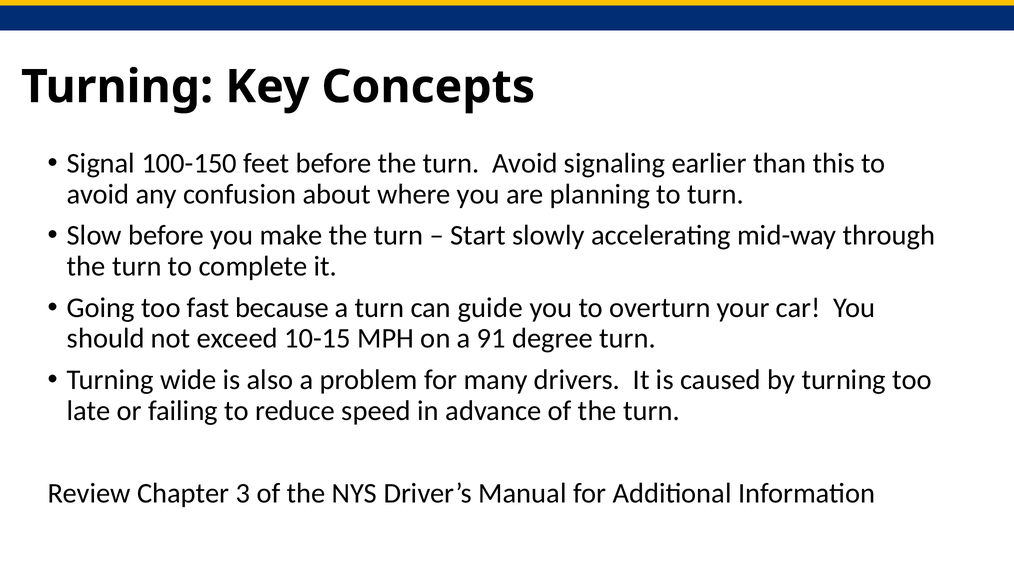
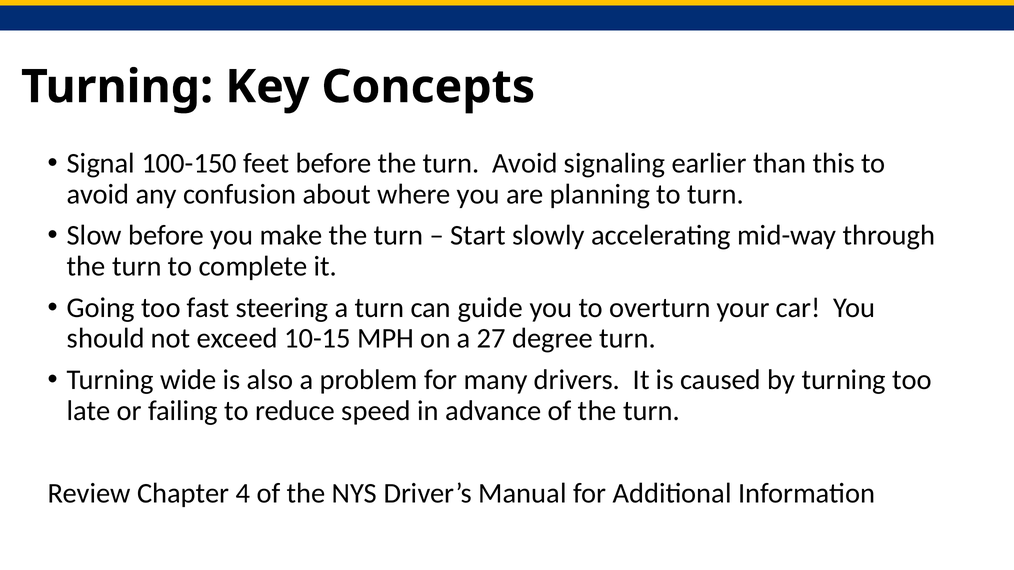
because: because -> steering (282, 308)
91: 91 -> 27 (491, 339)
3: 3 -> 4 (243, 494)
